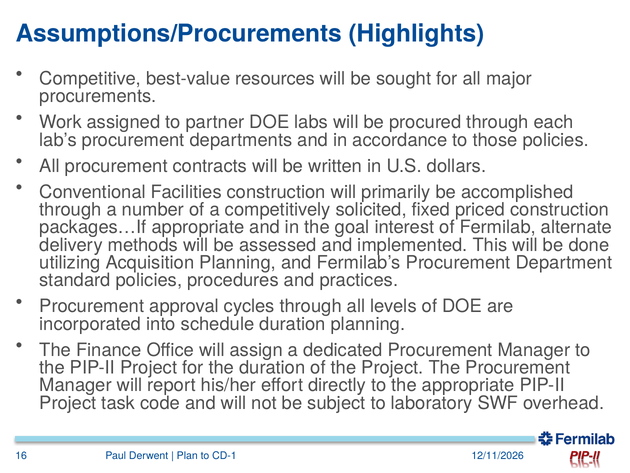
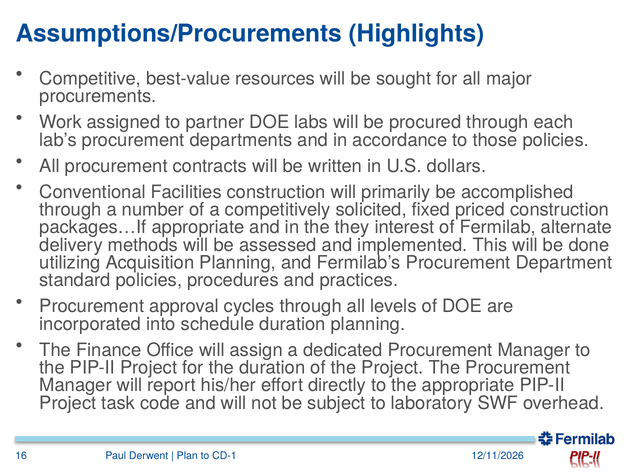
goal: goal -> they (352, 227)
